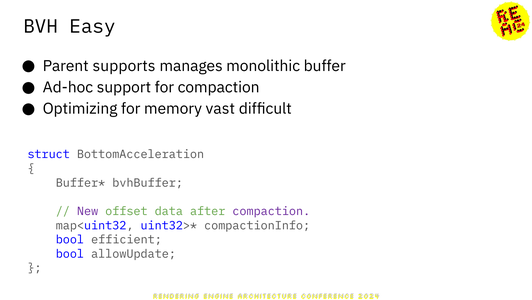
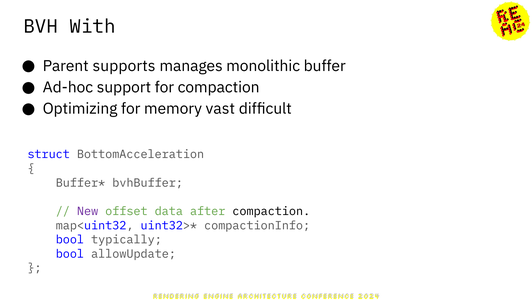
Easy: Easy -> With (93, 26)
compaction colour: purple -> black (271, 211)
efficient: efficient -> typically (127, 239)
